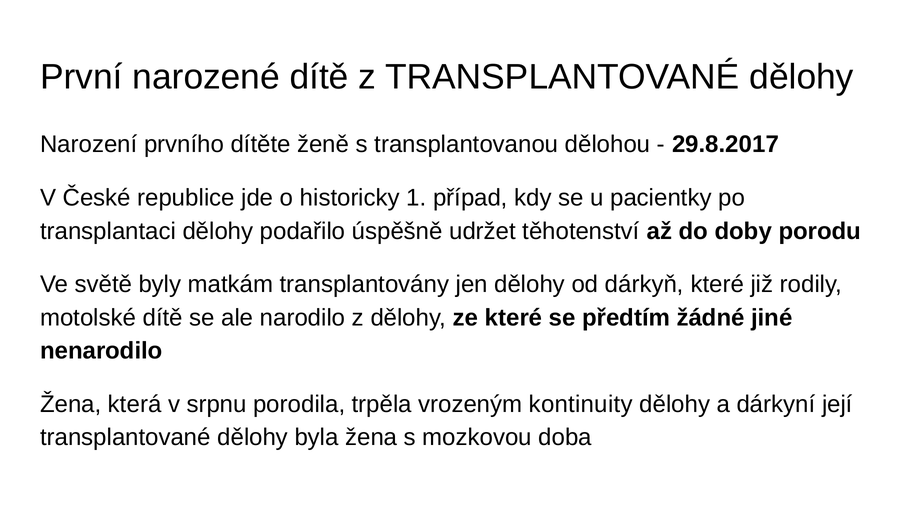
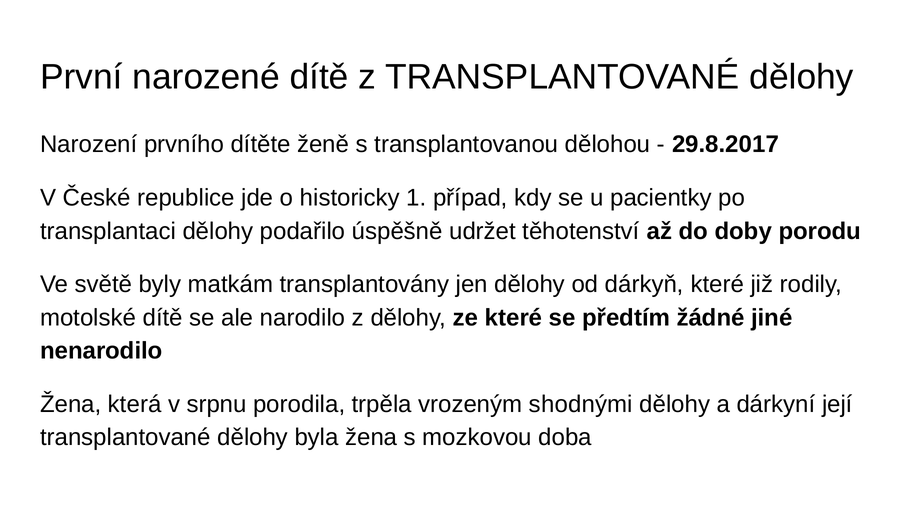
kontinuity: kontinuity -> shodnými (581, 404)
